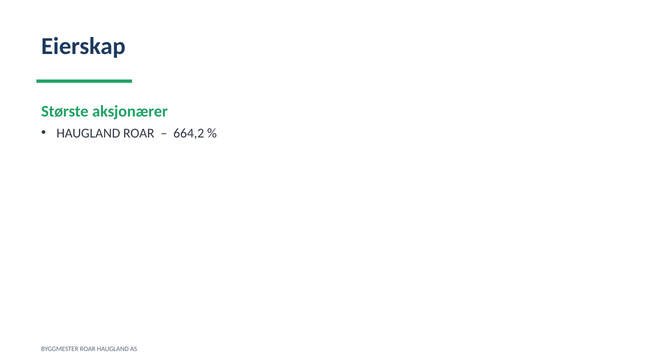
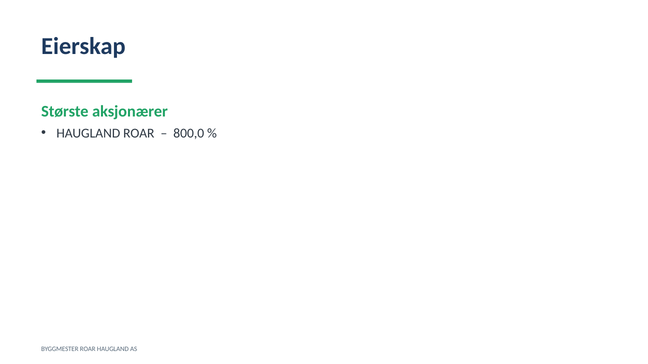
664,2: 664,2 -> 800,0 (189, 133)
